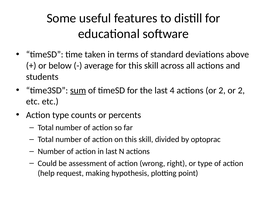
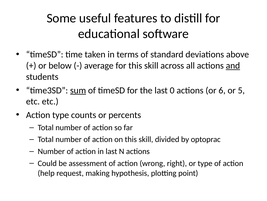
and underline: none -> present (233, 65)
4: 4 -> 0 (172, 90)
actions or 2: 2 -> 6 (222, 90)
2: 2 -> 5 (241, 90)
